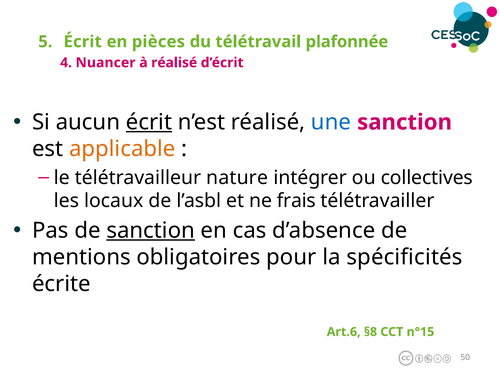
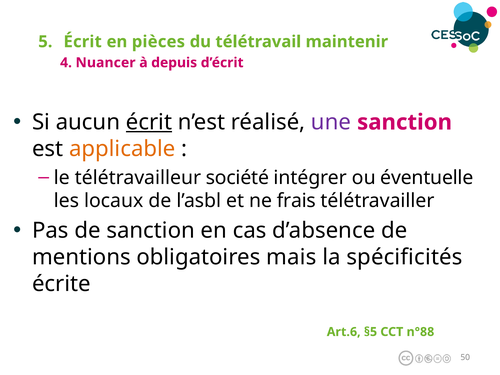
plafonnée: plafonnée -> maintenir (347, 42)
à réalisé: réalisé -> depuis (174, 63)
une colour: blue -> purple (331, 122)
nature: nature -> société (237, 178)
collectives: collectives -> éventuelle (427, 178)
sanction underline: present -> none (151, 231)
pour: pour -> mais (291, 257)
§8: §8 -> §5 (370, 332)
n°15: n°15 -> n°88 (420, 332)
